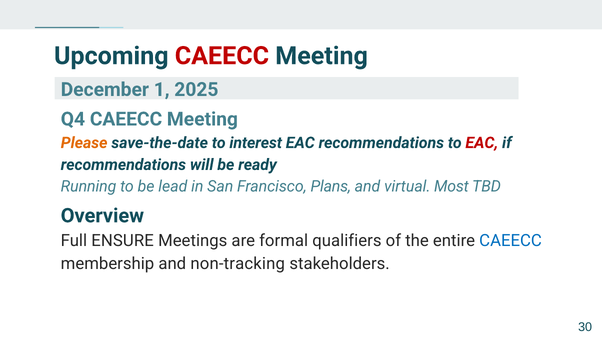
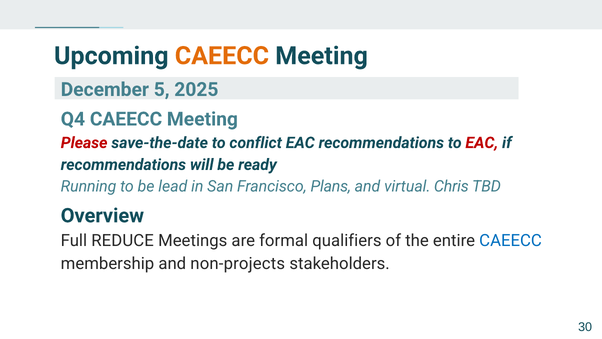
CAEECC colour: red -> orange (222, 56)
1: 1 -> 5 (162, 89)
Please colour: orange -> red (84, 143)
interest: interest -> conflict (256, 143)
Most: Most -> Chris (451, 186)
ENSURE: ENSURE -> REDUCE (123, 240)
non-tracking: non-tracking -> non-projects (238, 263)
